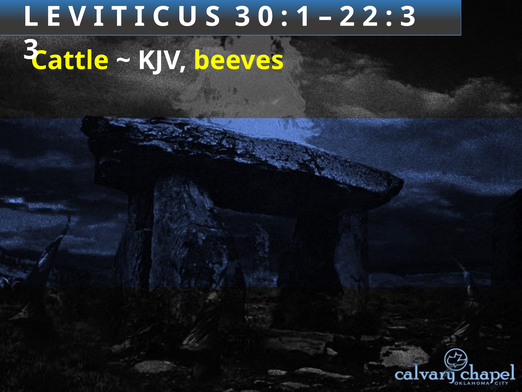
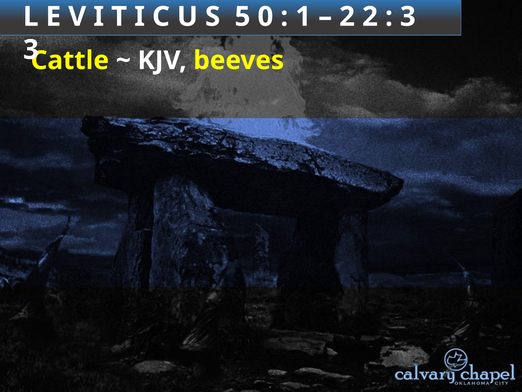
S 3: 3 -> 5 (242, 17)
